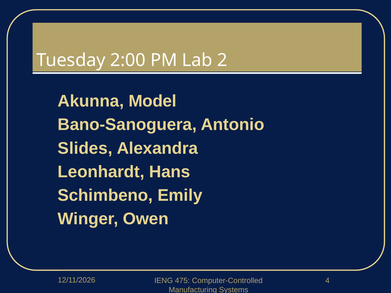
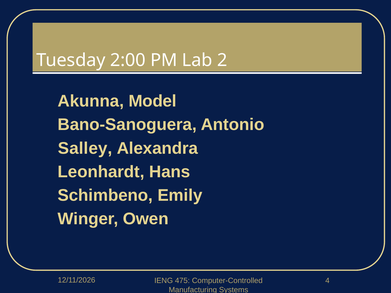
Slides: Slides -> Salley (85, 148)
